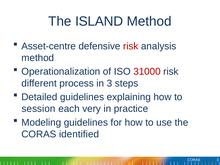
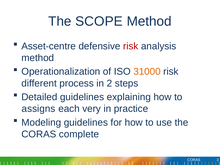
ISLAND: ISLAND -> SCOPE (99, 21)
31000 colour: red -> orange (147, 72)
in 3: 3 -> 2 (109, 83)
session: session -> assigns (39, 109)
identified: identified -> complete (79, 134)
